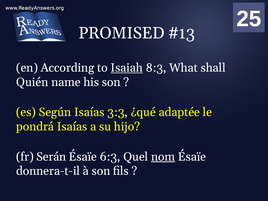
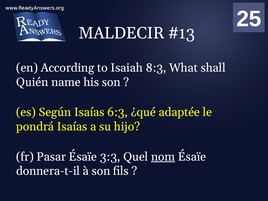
PROMISED: PROMISED -> MALDECIR (122, 33)
Isaiah underline: present -> none (127, 68)
3:3: 3:3 -> 6:3 (118, 112)
Serán: Serán -> Pasar (51, 157)
6:3: 6:3 -> 3:3 (110, 157)
